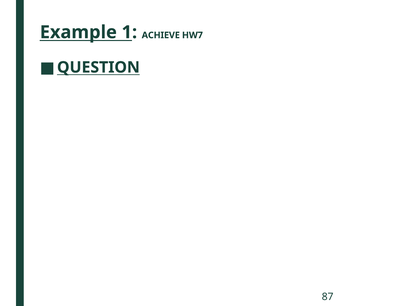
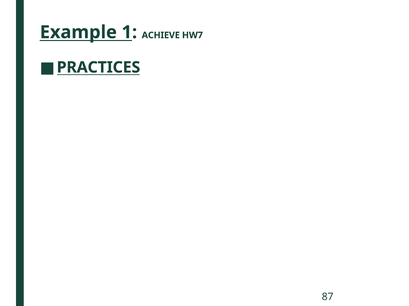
QUESTION: QUESTION -> PRACTICES (98, 68)
